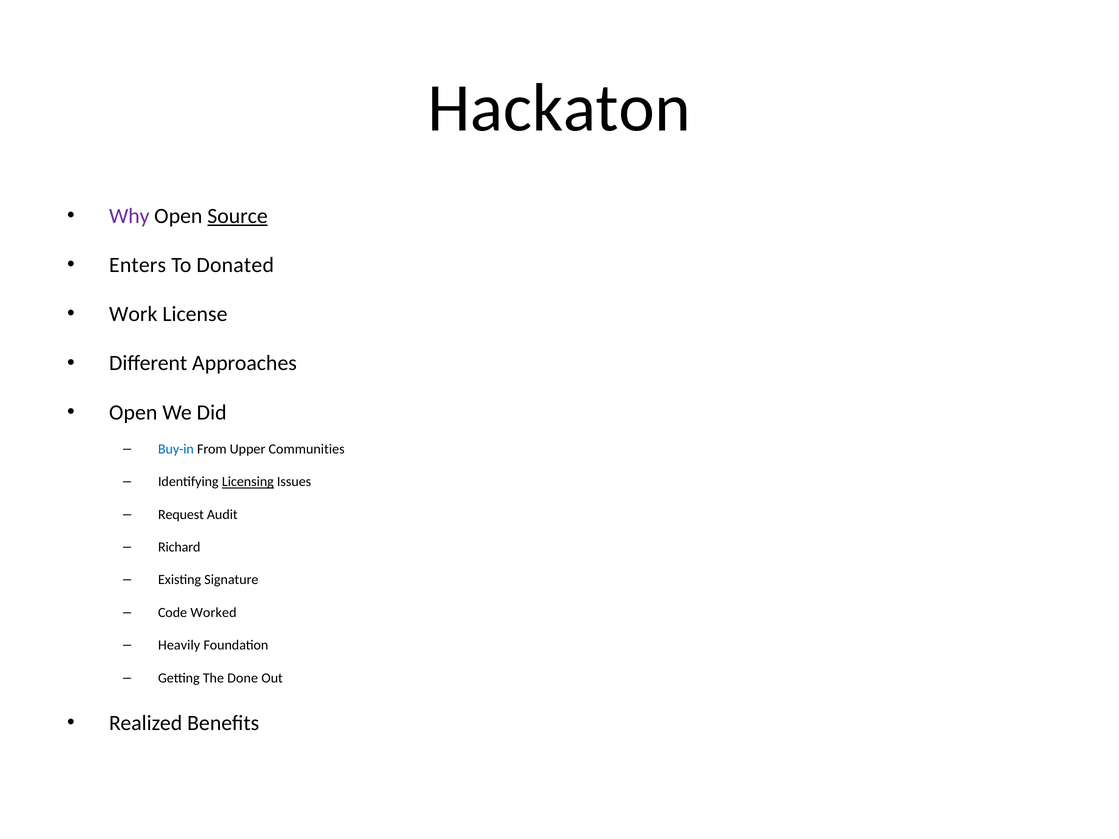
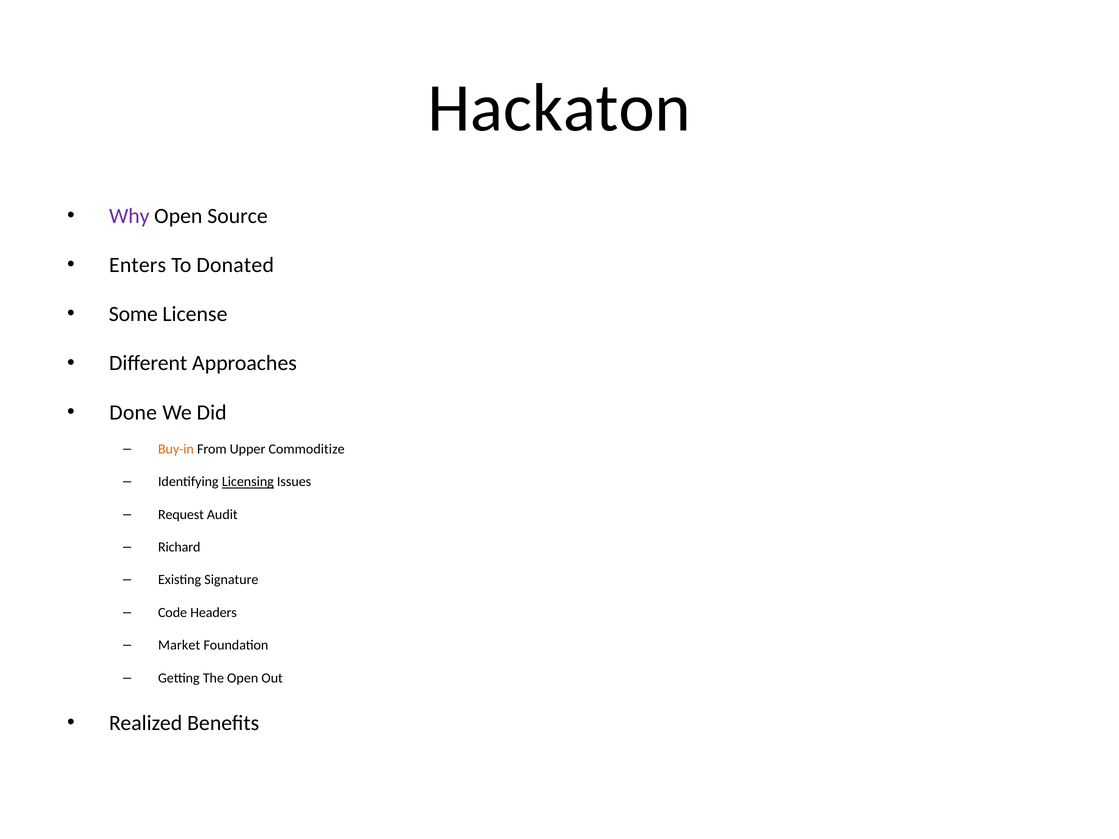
Source underline: present -> none (238, 216)
Work: Work -> Some (133, 314)
Open: Open -> Done (133, 412)
Buy-in colour: blue -> orange (176, 449)
Communities: Communities -> Commoditize (307, 449)
Worked: Worked -> Headers (214, 613)
Heavily: Heavily -> Market (179, 645)
The Done: Done -> Open (243, 678)
